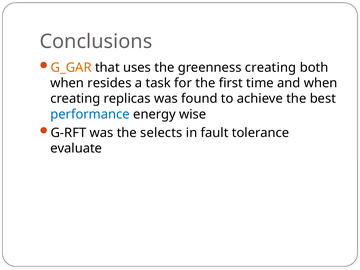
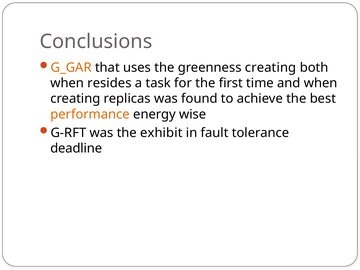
performance colour: blue -> orange (90, 114)
selects: selects -> exhibit (161, 133)
evaluate: evaluate -> deadline (76, 148)
